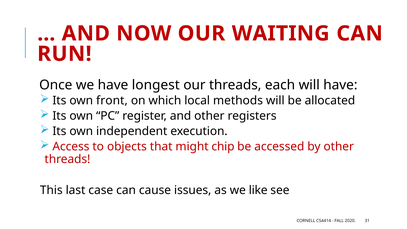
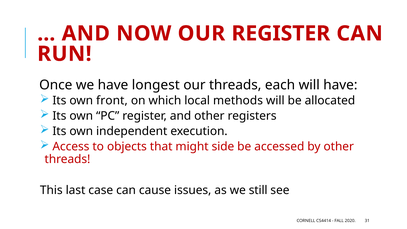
OUR WAITING: WAITING -> REGISTER (281, 33)
chip: chip -> side (223, 147)
like: like -> still (258, 190)
